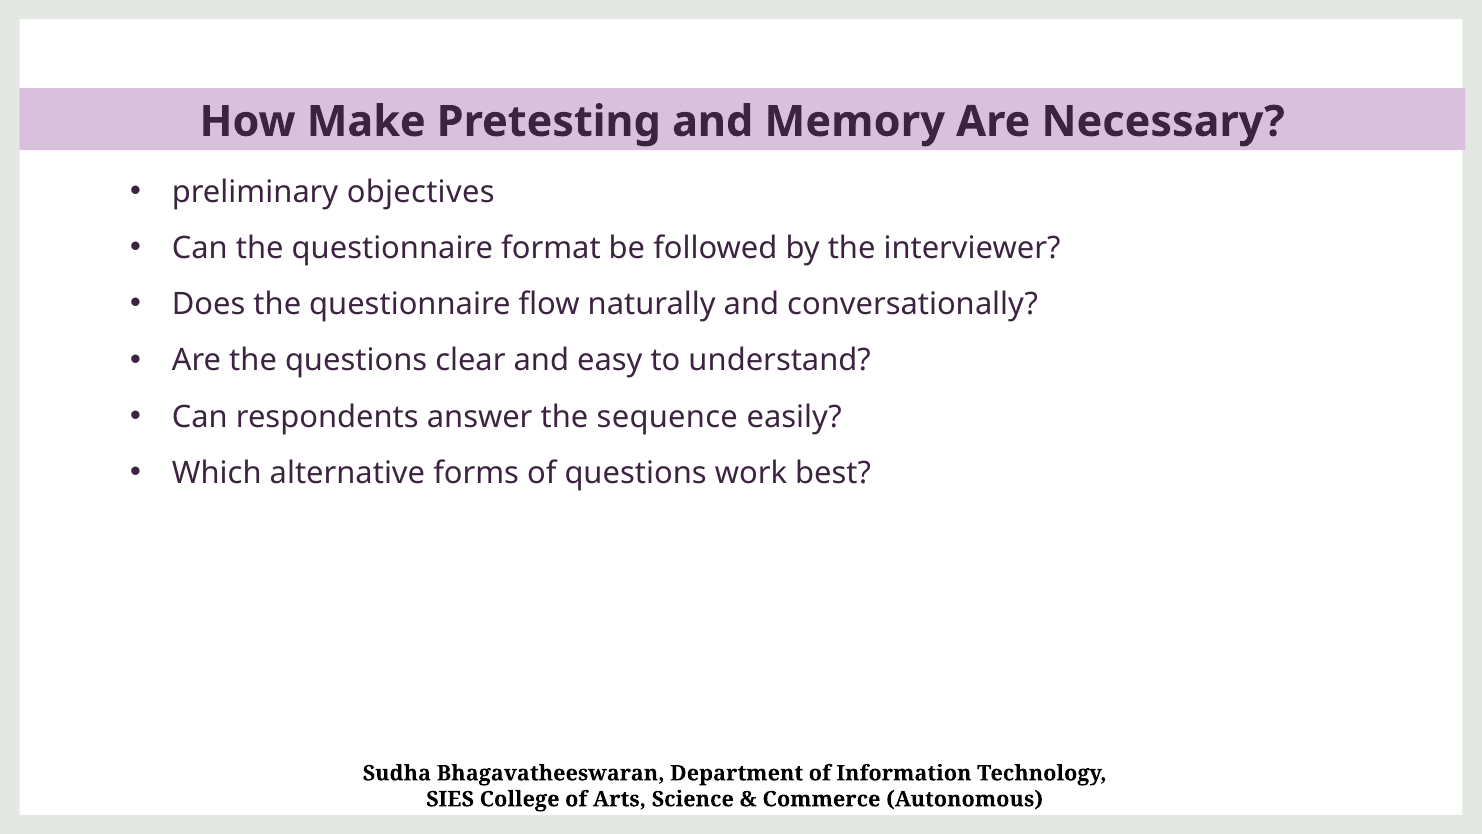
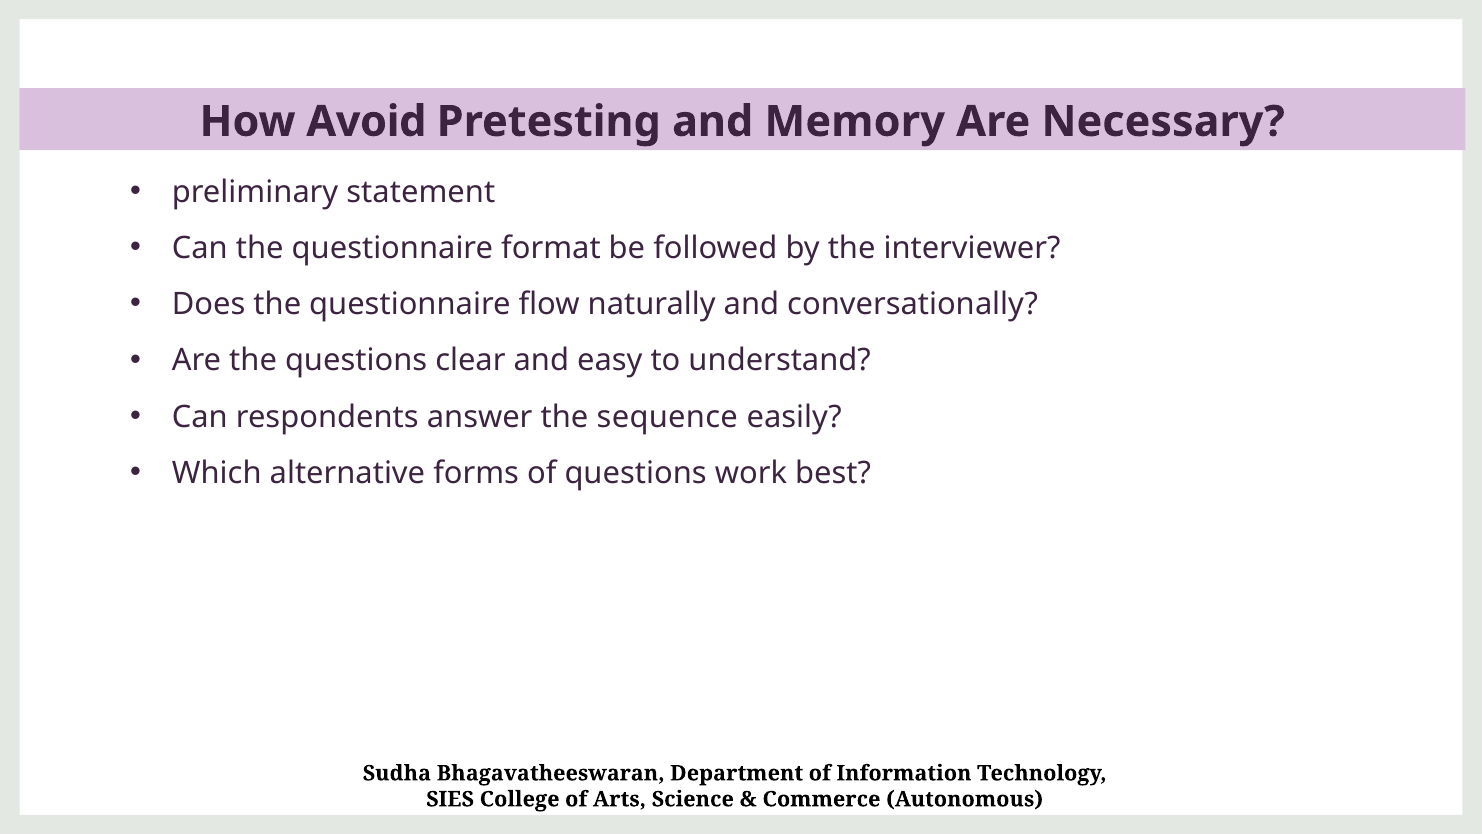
Make: Make -> Avoid (366, 122)
objectives: objectives -> statement (421, 192)
